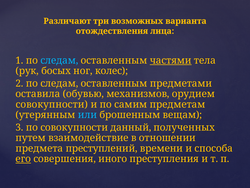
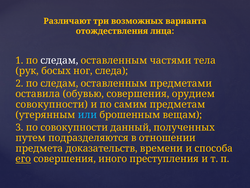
следам colour: light blue -> white (59, 60)
частями underline: present -> none (171, 60)
колес: колес -> следа (112, 71)
обувью механизмов: механизмов -> совершения (138, 94)
взаимодействие: взаимодействие -> подразделяются (88, 138)
преступлений: преступлений -> доказательств (102, 148)
